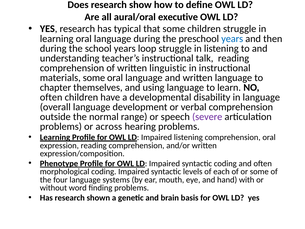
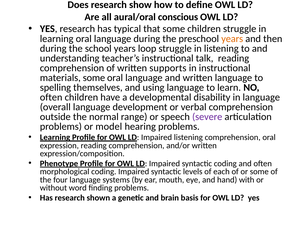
executive: executive -> conscious (178, 17)
years colour: blue -> orange (232, 39)
linguistic: linguistic -> supports (168, 68)
chapter: chapter -> spelling (55, 87)
across: across -> model (109, 126)
